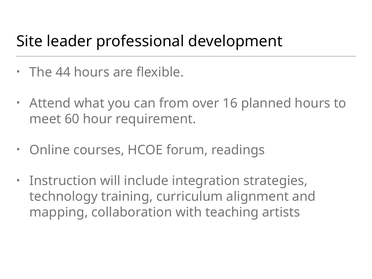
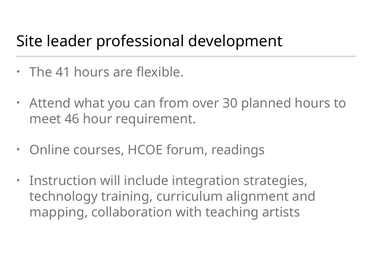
44: 44 -> 41 (63, 72)
16: 16 -> 30 (230, 103)
60: 60 -> 46 (72, 119)
